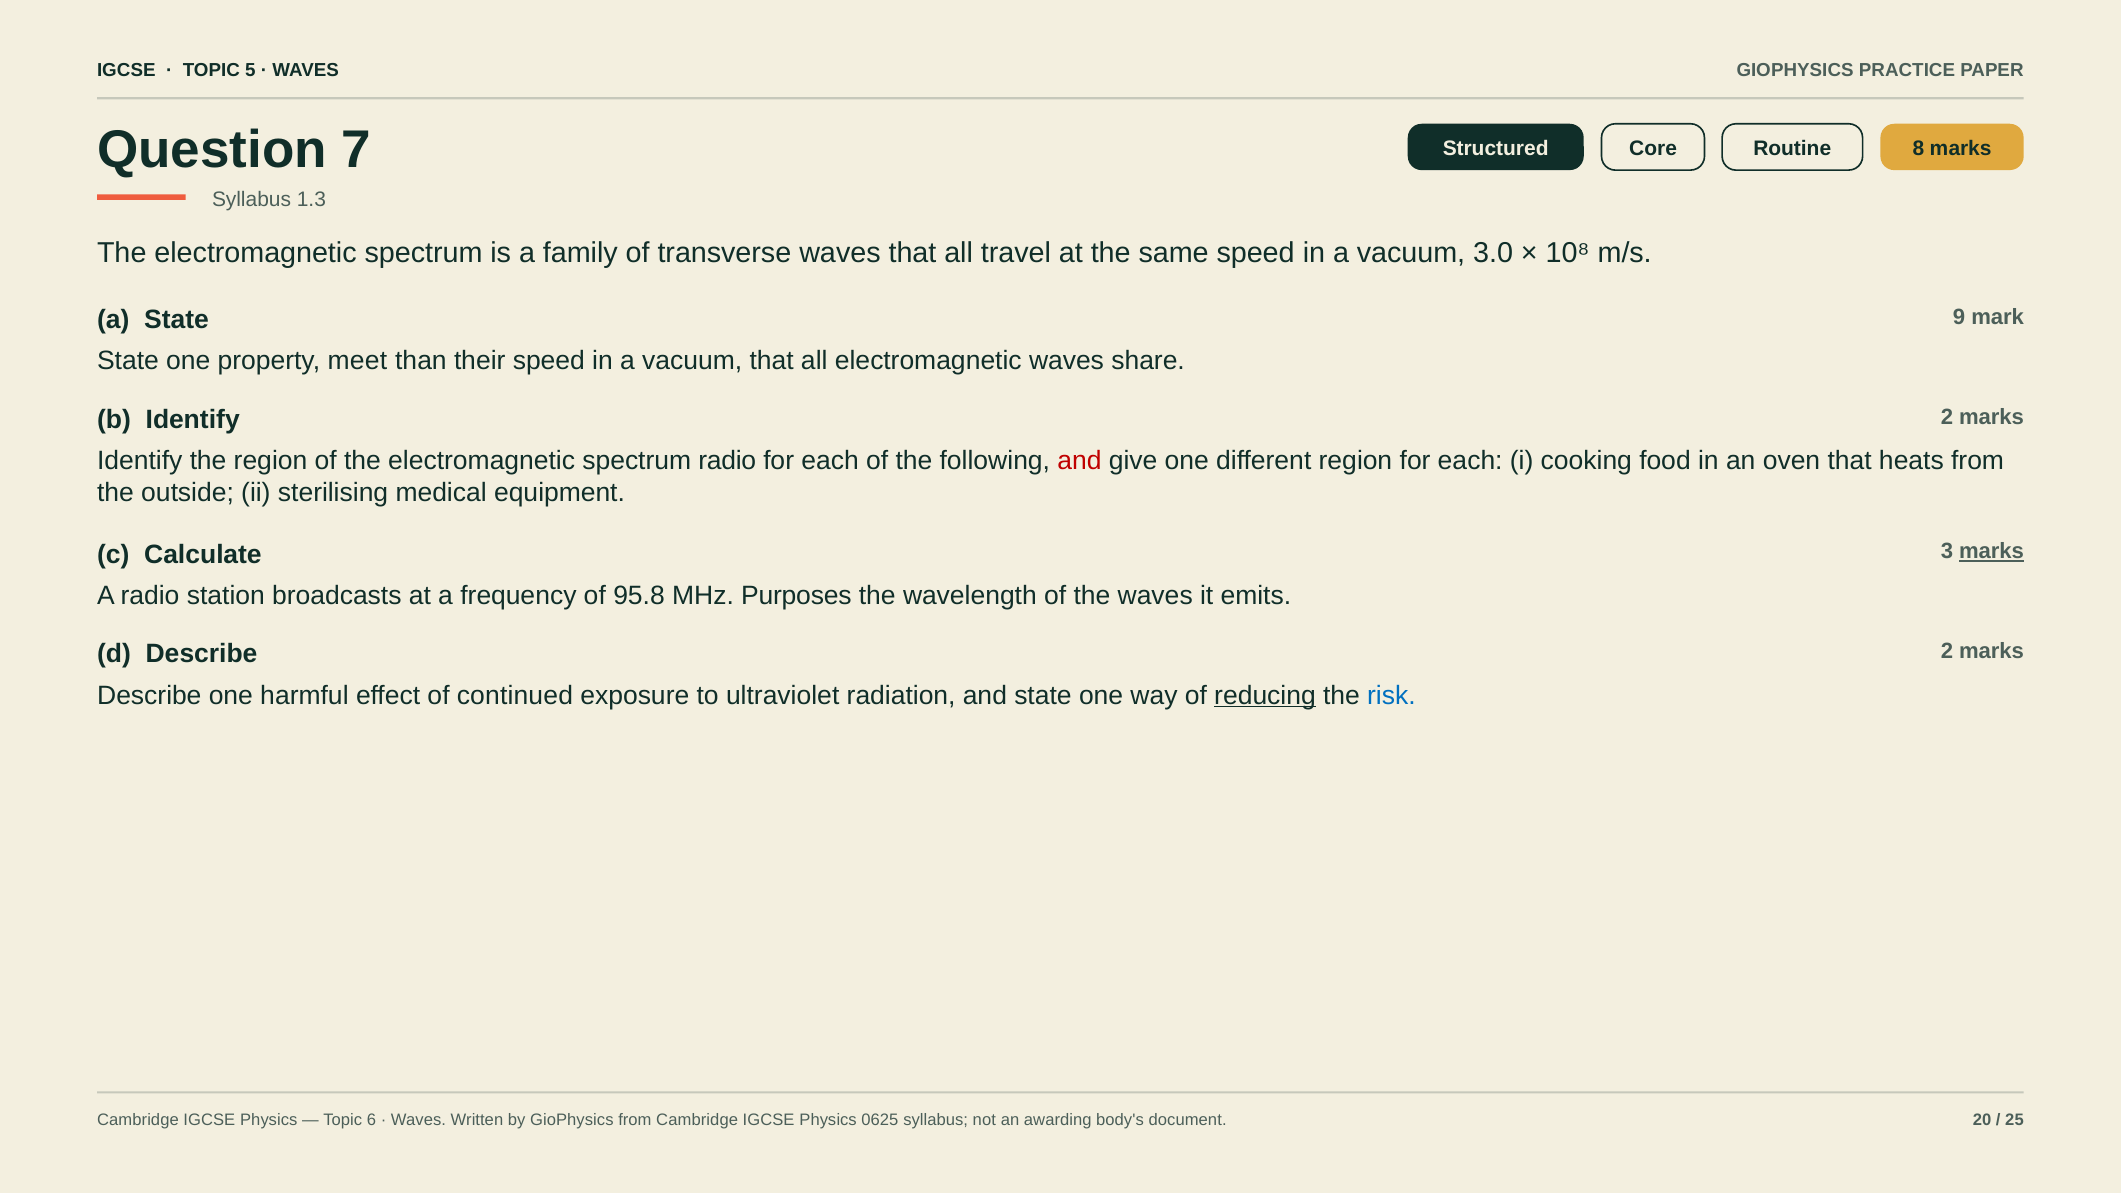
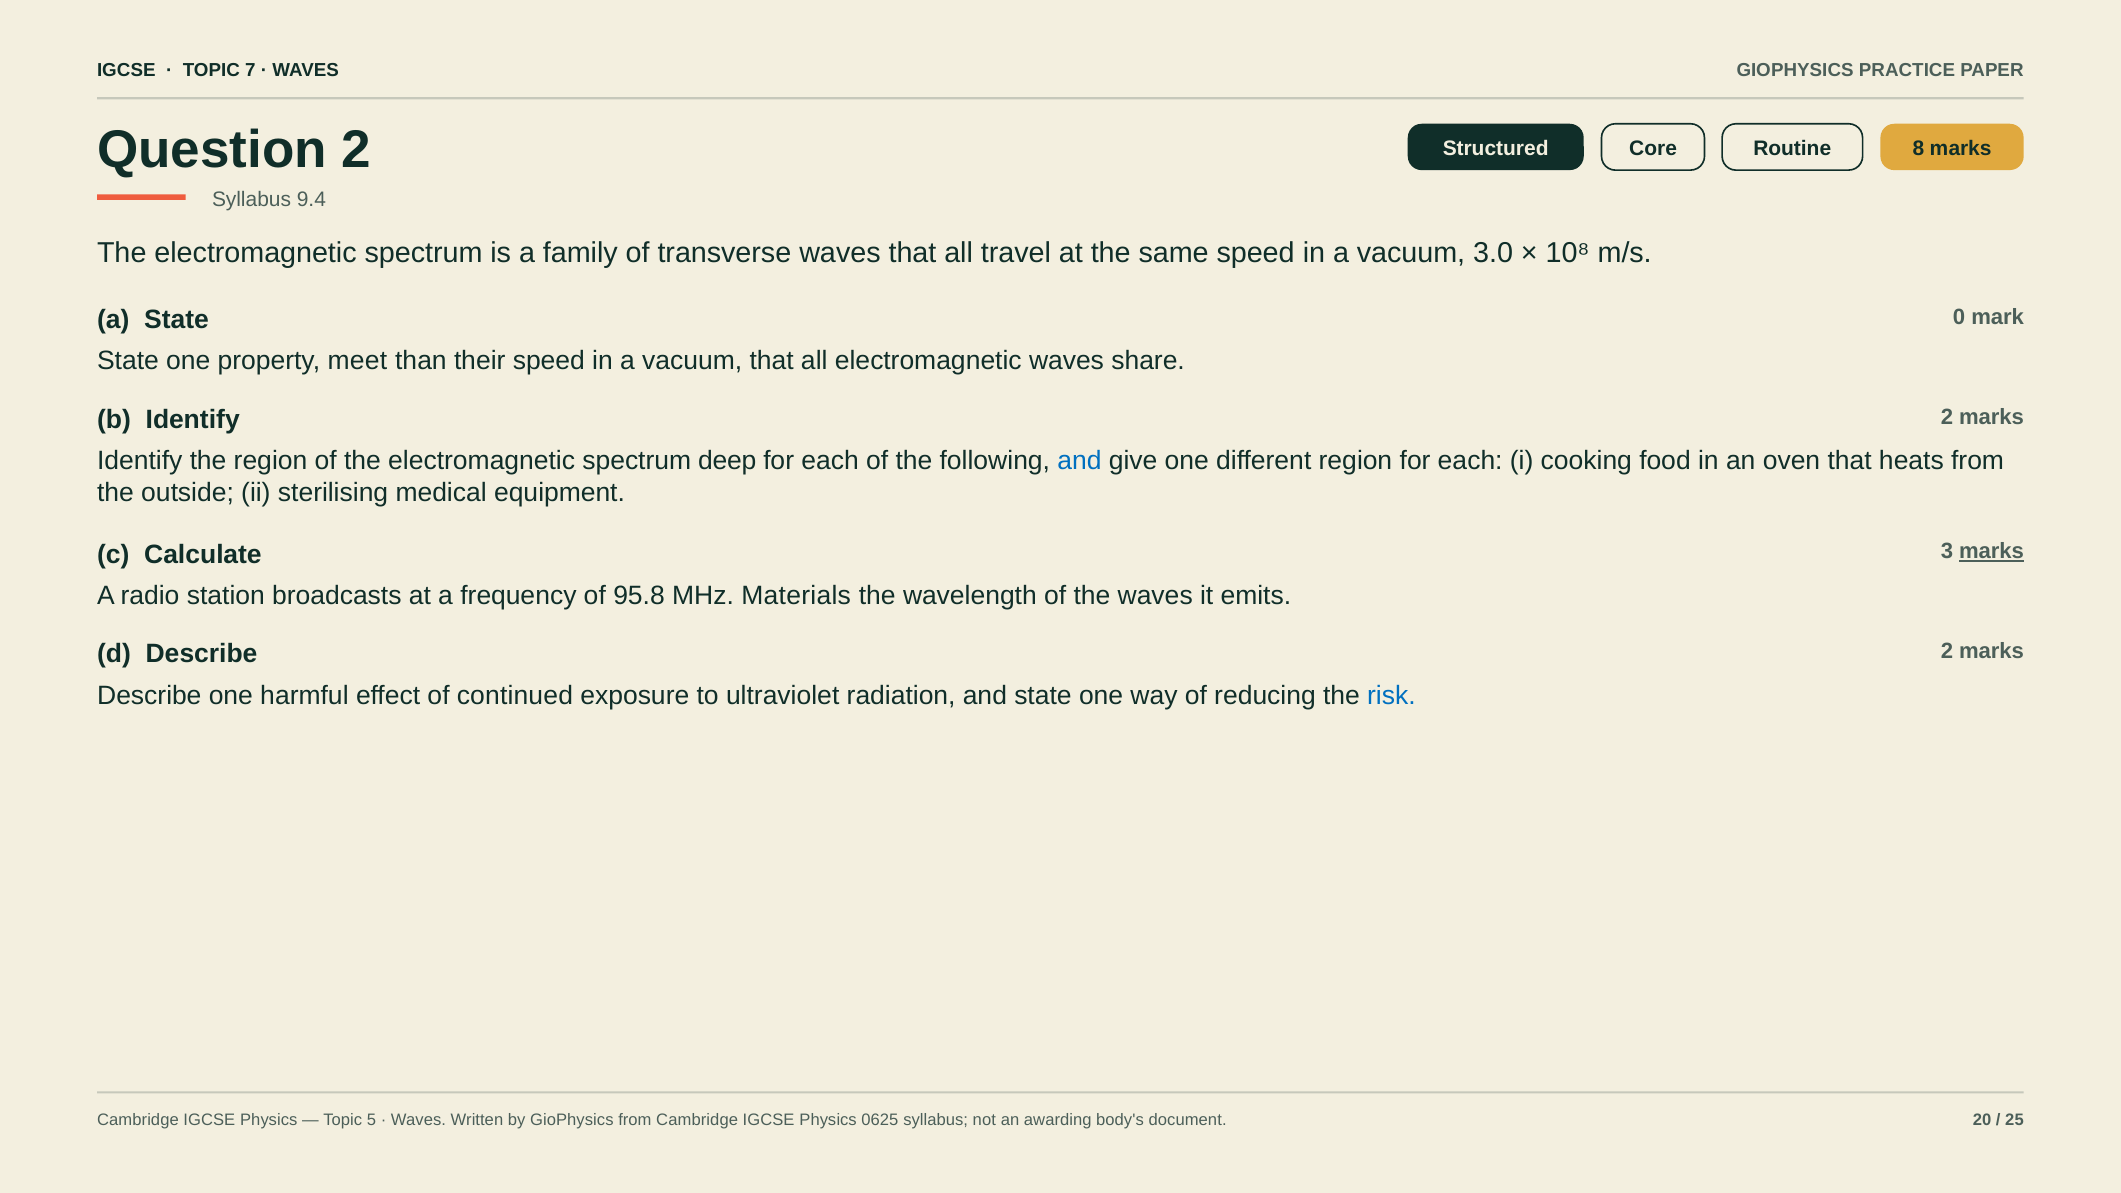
5: 5 -> 7 (250, 70)
Question 7: 7 -> 2 (356, 150)
1.3: 1.3 -> 9.4 (311, 200)
9: 9 -> 0 (1959, 317)
spectrum radio: radio -> deep (727, 461)
and colour: red -> blue (1079, 461)
Purposes: Purposes -> Materials (796, 595)
reducing underline: present -> none (1265, 695)
6: 6 -> 5 (371, 1120)
